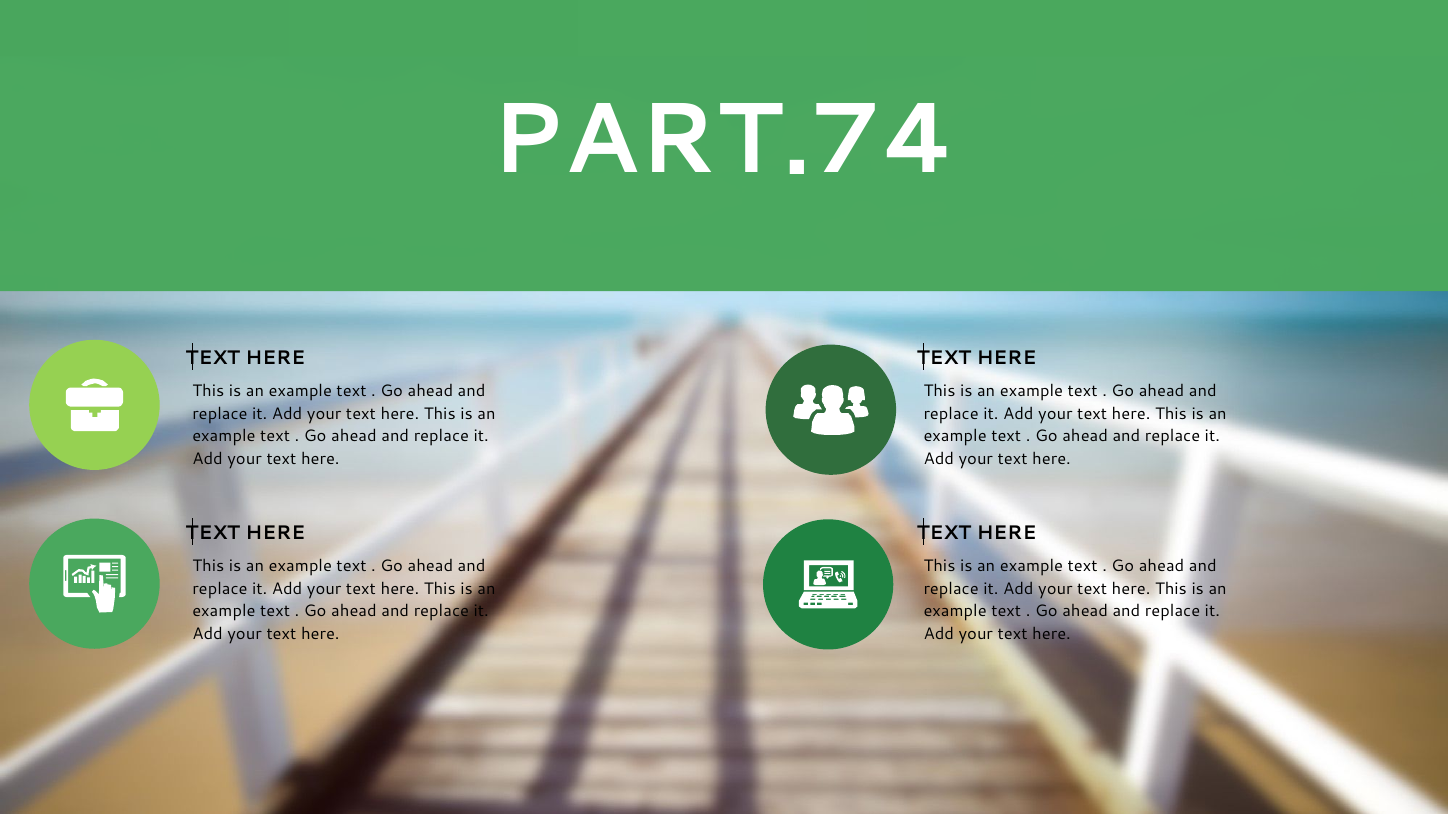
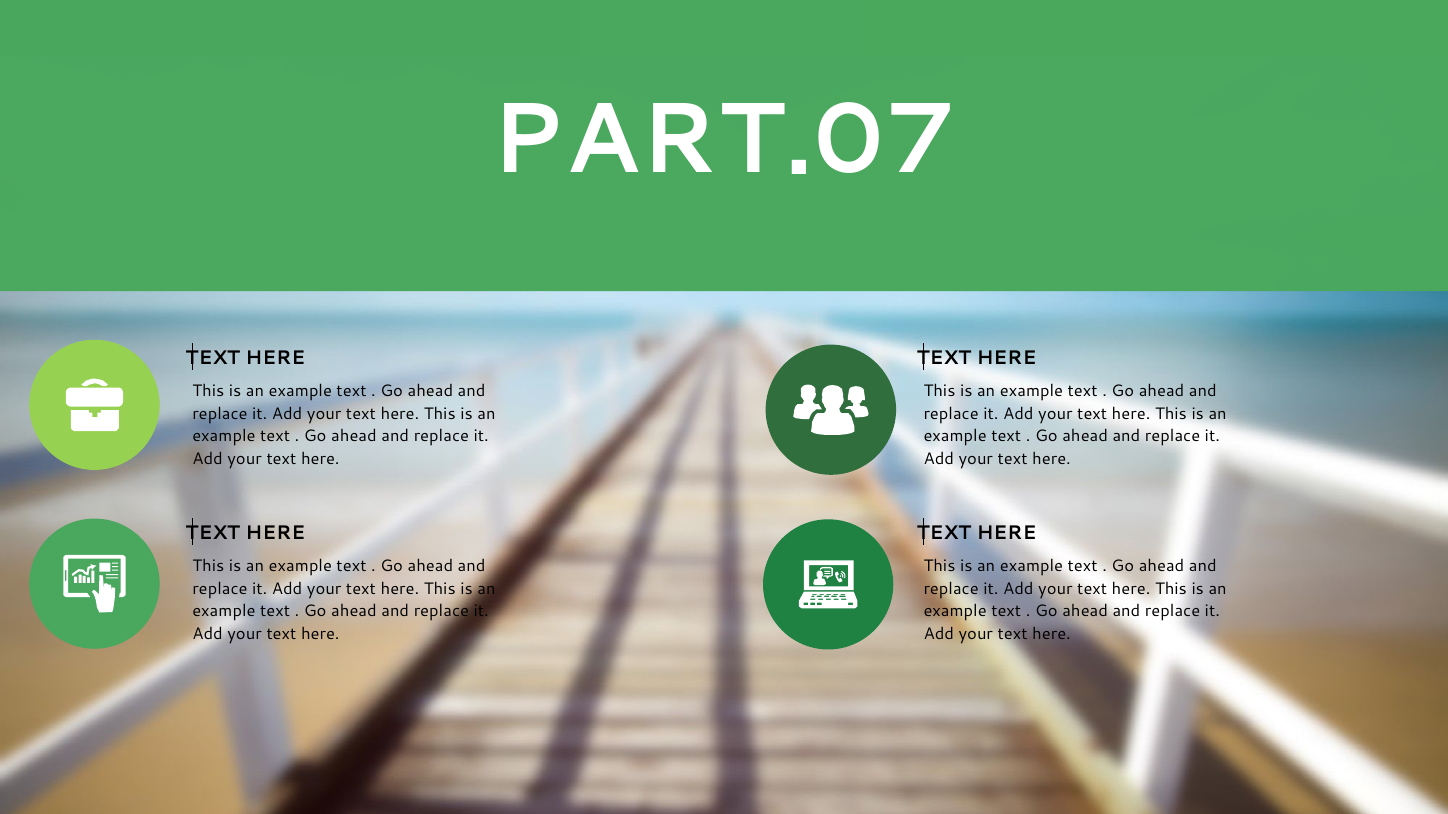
PART.74: PART.74 -> PART.07 (723, 140)
